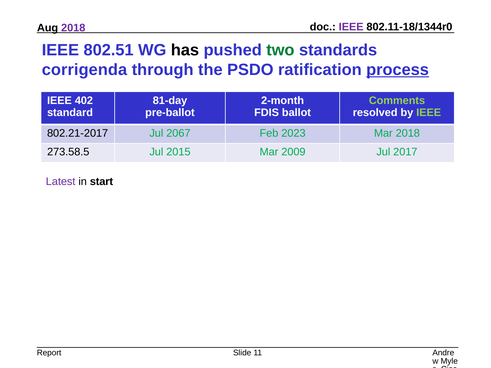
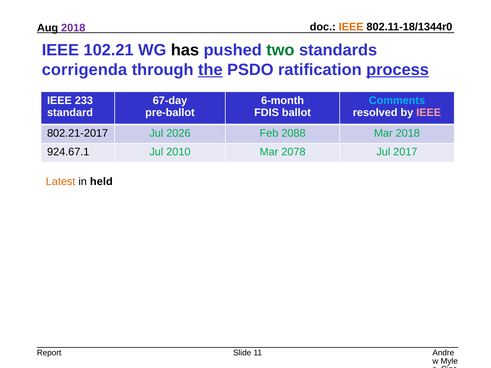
IEEE colour: purple -> orange (351, 27)
802.51: 802.51 -> 102.21 (109, 50)
the underline: none -> present (210, 70)
402: 402 -> 233 (84, 101)
81-day: 81-day -> 67-day (170, 101)
2-month: 2-month -> 6-month (283, 101)
Comments colour: light green -> light blue (397, 101)
IEEE colour: light green -> pink (429, 113)
2067: 2067 -> 2026 (178, 133)
2023: 2023 -> 2088 (293, 133)
273.58.5: 273.58.5 -> 924.67.1 (68, 152)
2015: 2015 -> 2010 (178, 152)
2009: 2009 -> 2078 (293, 152)
Latest colour: purple -> orange (61, 182)
start: start -> held (101, 182)
